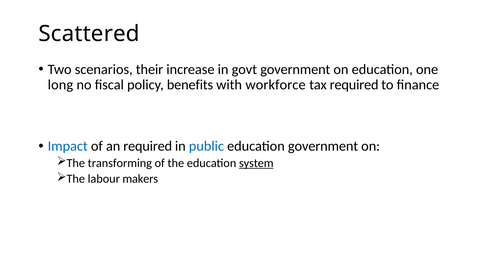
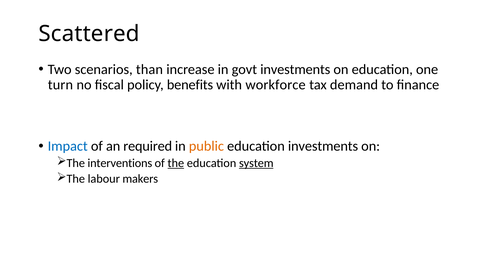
their: their -> than (149, 69)
govt government: government -> investments (295, 69)
long: long -> turn (60, 85)
tax required: required -> demand (354, 85)
public colour: blue -> orange (206, 146)
education government: government -> investments (323, 146)
transforming: transforming -> interventions (120, 163)
the underline: none -> present (176, 163)
